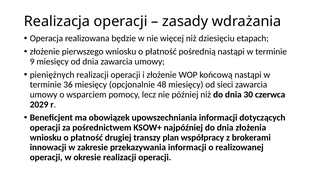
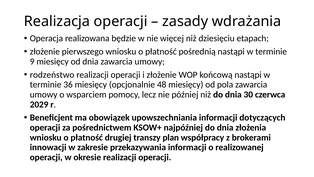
pieniężnych: pieniężnych -> rodzeństwo (52, 75)
sieci: sieci -> pola (225, 84)
